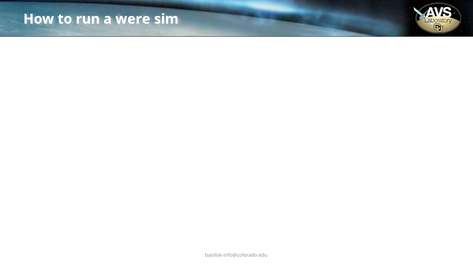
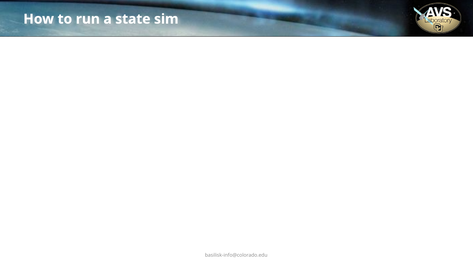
were: were -> state (133, 19)
